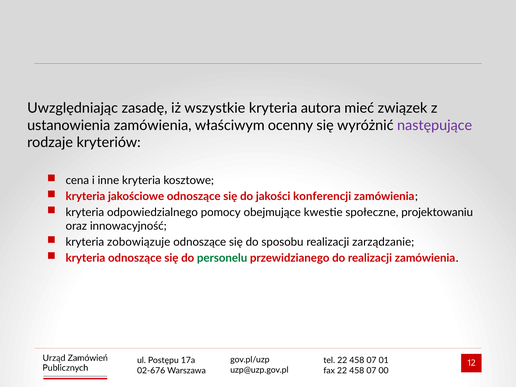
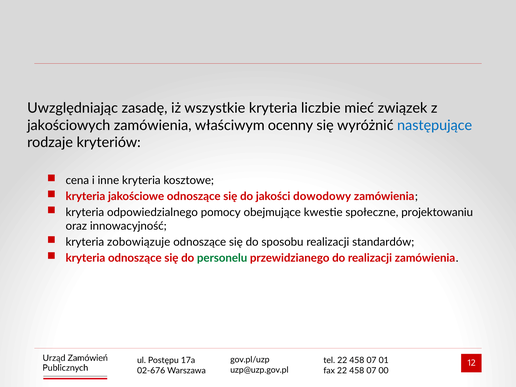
autora: autora -> liczbie (321, 108)
ustanowienia: ustanowienia -> jakościowych (69, 125)
następujące colour: purple -> blue (435, 125)
konferencji: konferencji -> dowodowy (322, 196)
zarządzanie: zarządzanie -> standardów (383, 242)
